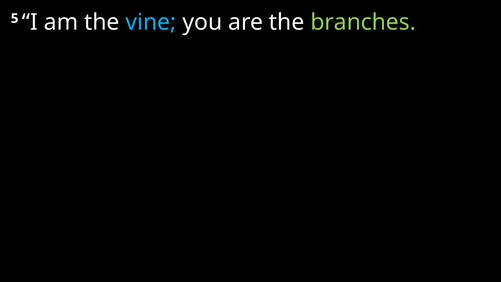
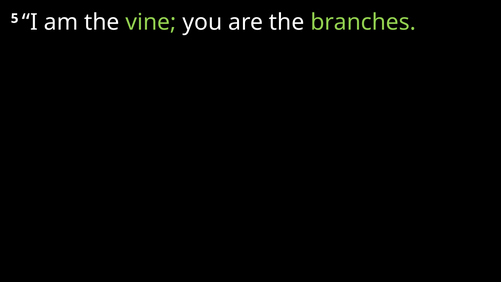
vine colour: light blue -> light green (151, 22)
